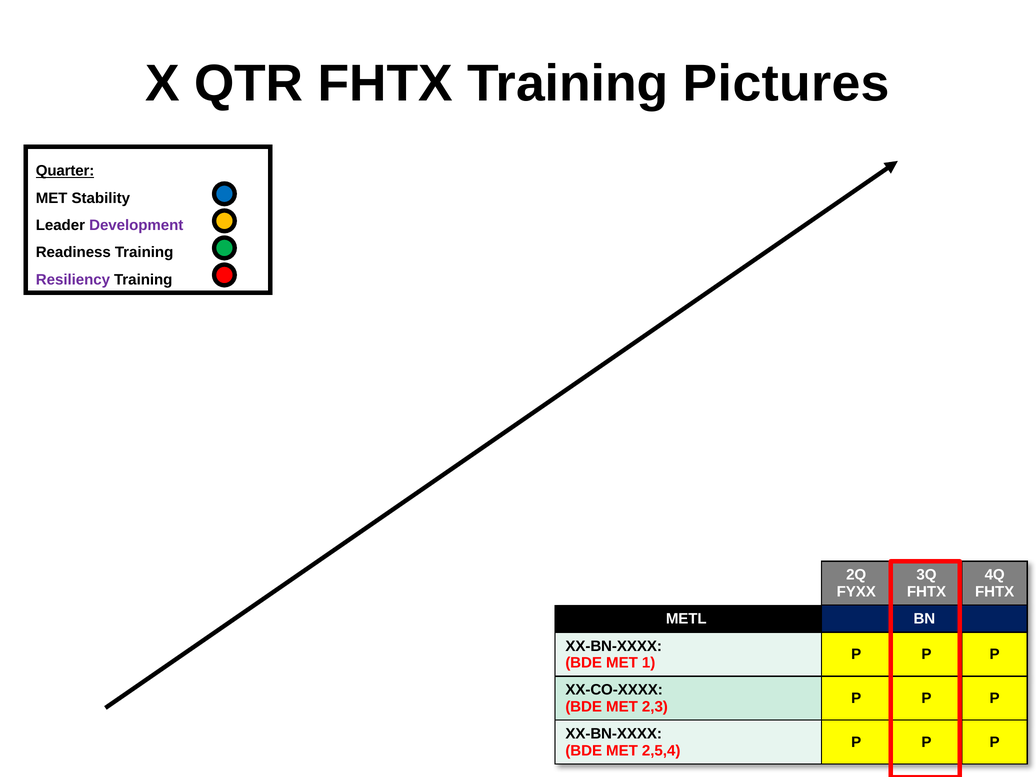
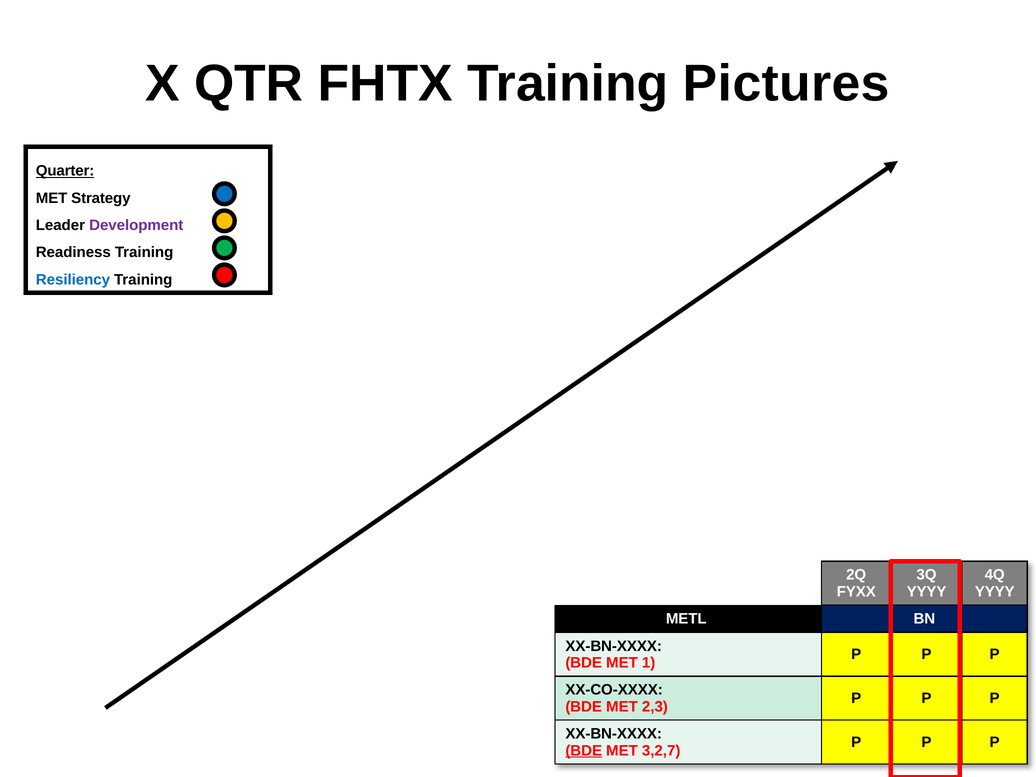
Stability: Stability -> Strategy (101, 198)
Resiliency colour: purple -> blue (73, 280)
FHTX: FHTX -> YYYY (927, 592)
FHTX: FHTX -> YYYY (995, 592)
BDE underline: none -> present (584, 751)
2,5,4: 2,5,4 -> 3,2,7 (661, 751)
